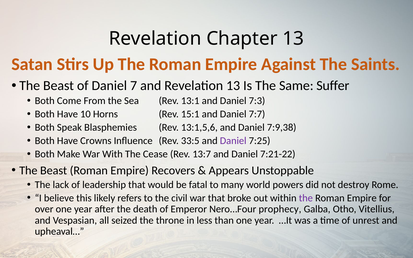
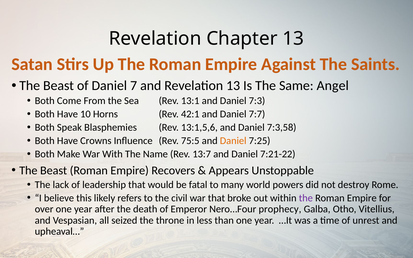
Suffer: Suffer -> Angel (333, 86)
15:1: 15:1 -> 42:1 (190, 114)
7:9,38: 7:9,38 -> 7:3,58 (282, 128)
33:5: 33:5 -> 75:5 (190, 141)
Daniel colour: purple -> orange (233, 141)
Cease: Cease -> Name (155, 154)
